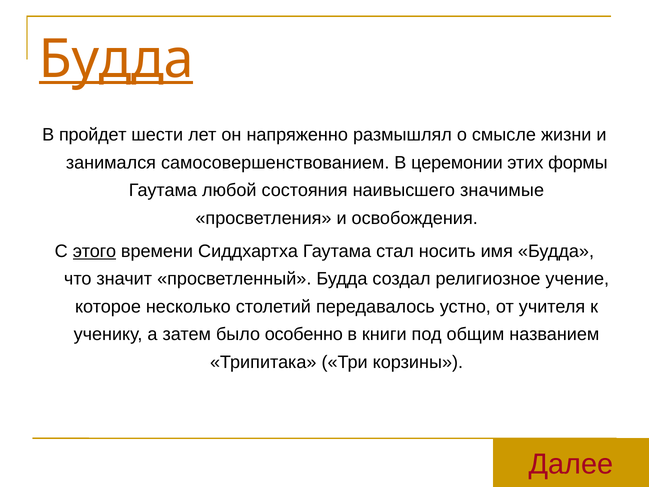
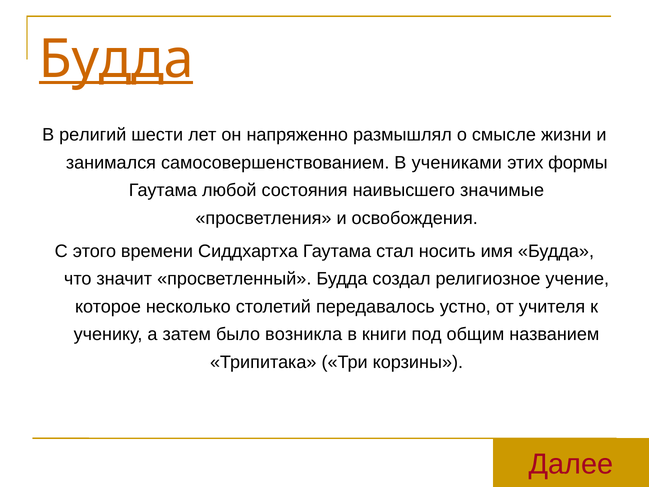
пройдет: пройдет -> религий (93, 135)
церемонии: церемонии -> учениками (457, 163)
этого underline: present -> none (94, 251)
особенно: особенно -> возникла (304, 334)
